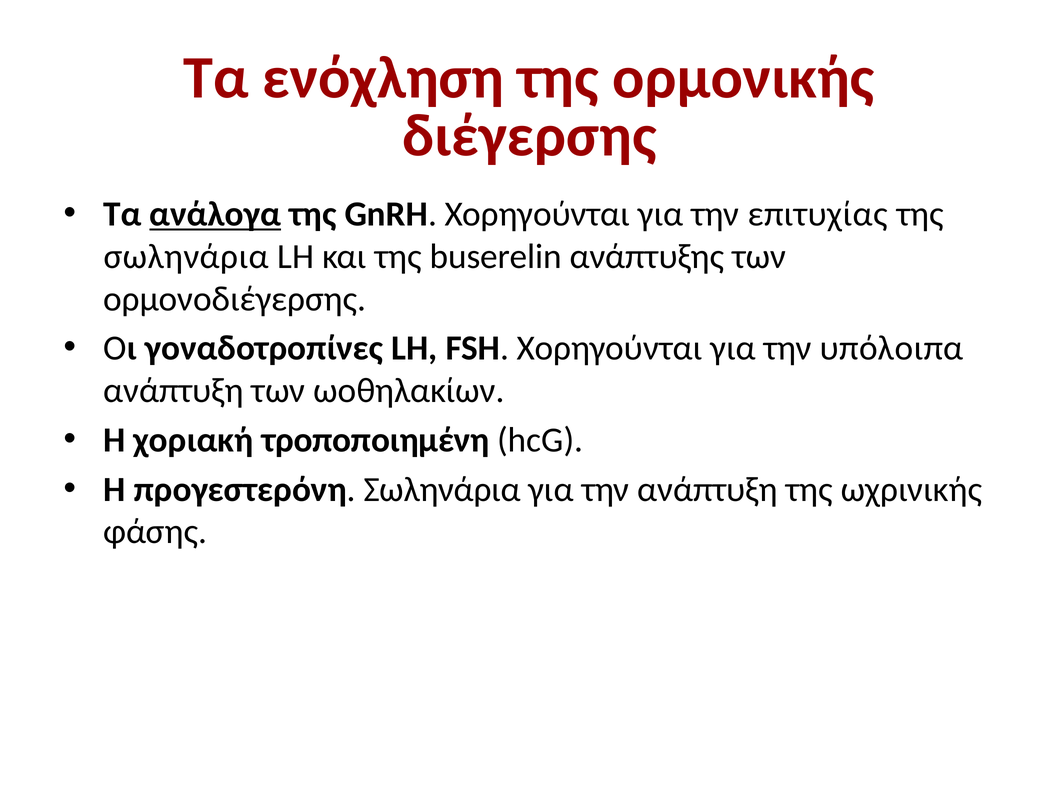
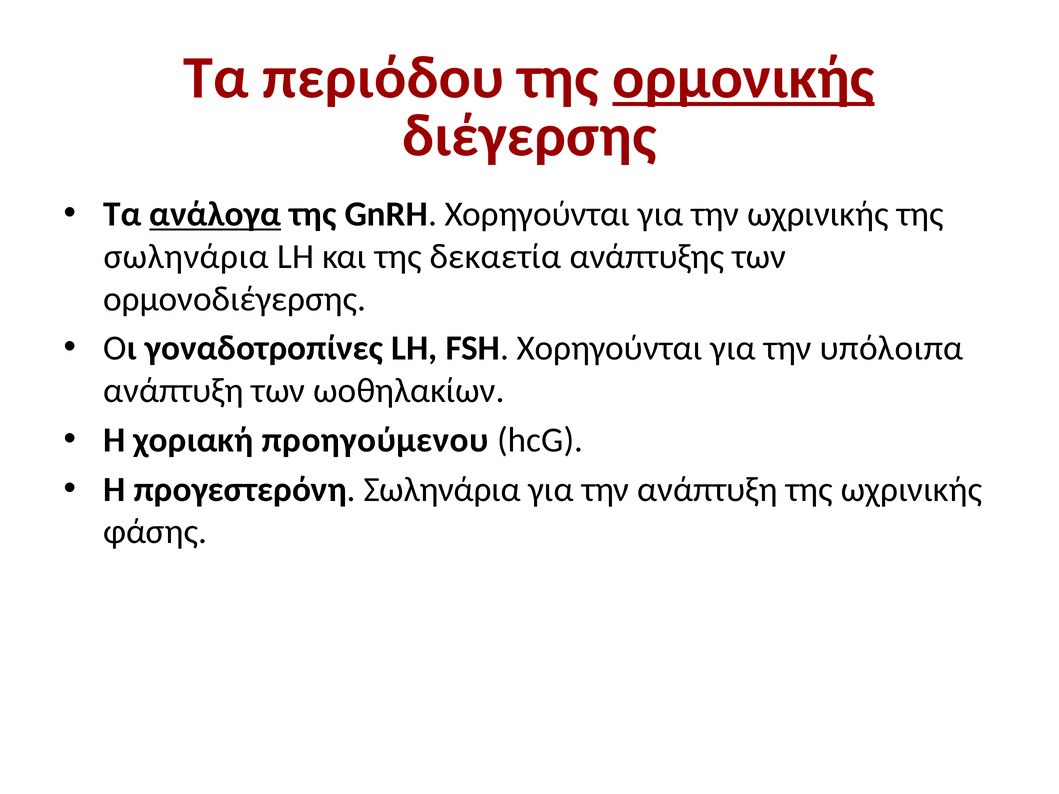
ενόχληση: ενόχληση -> περιόδου (383, 78)
ορμονικής underline: none -> present (743, 78)
την επιτυχίας: επιτυχίας -> ωχρινικής (818, 214)
buserelin: buserelin -> δεκαετία (496, 257)
τροποποιημένη: τροποποιημένη -> προηγούμενου (375, 440)
